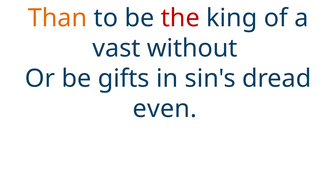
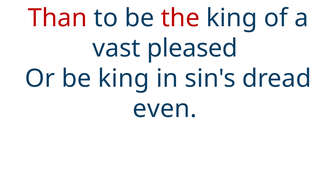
Than colour: orange -> red (58, 18)
without: without -> pleased (192, 48)
be gifts: gifts -> king (124, 79)
